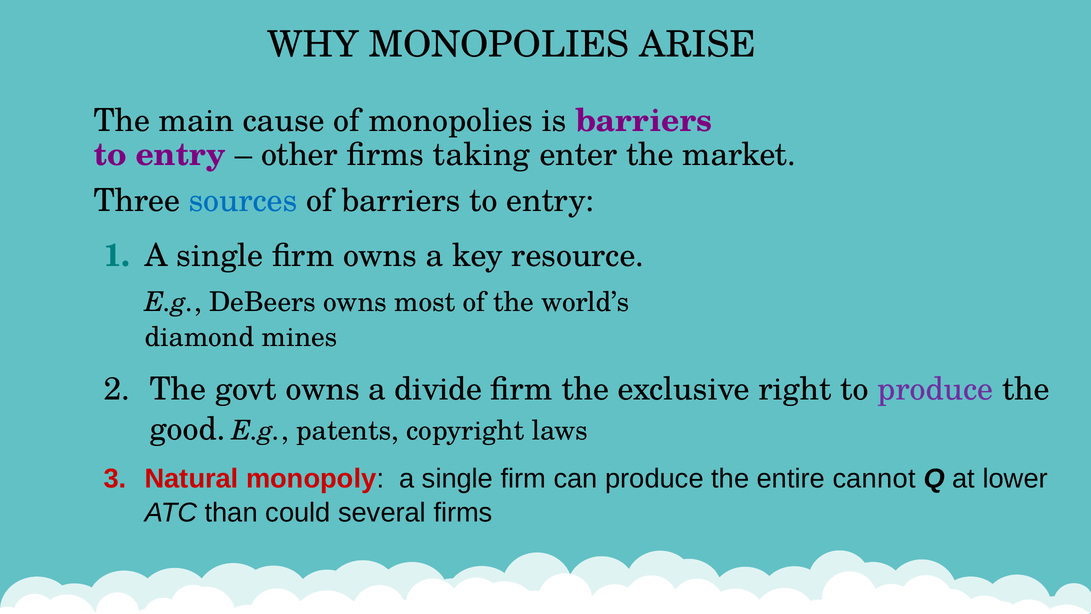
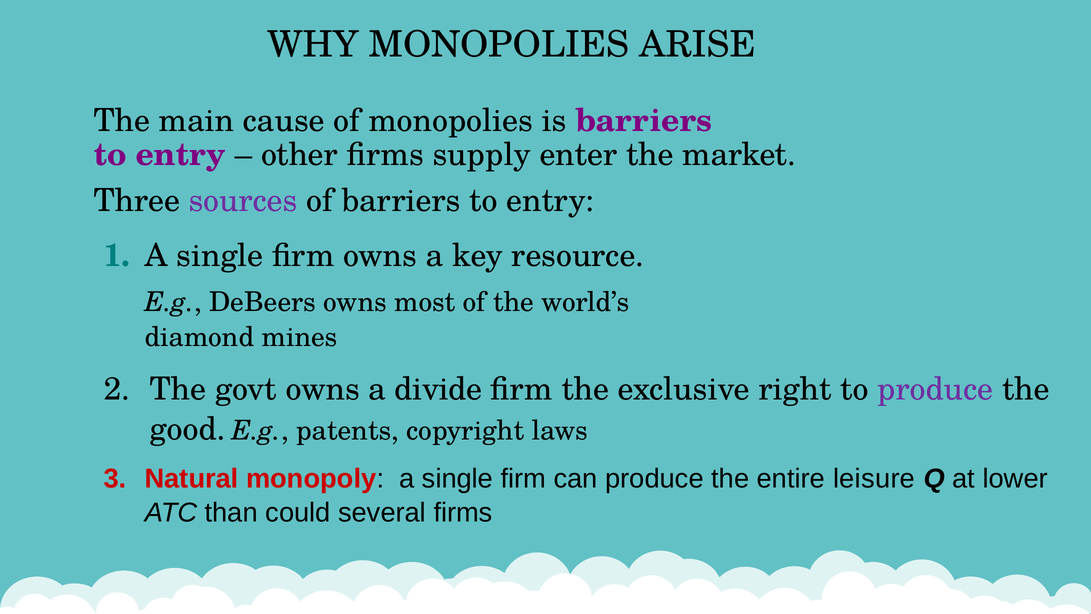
taking: taking -> supply (482, 155)
sources colour: blue -> purple (243, 201)
cannot: cannot -> leisure (874, 478)
